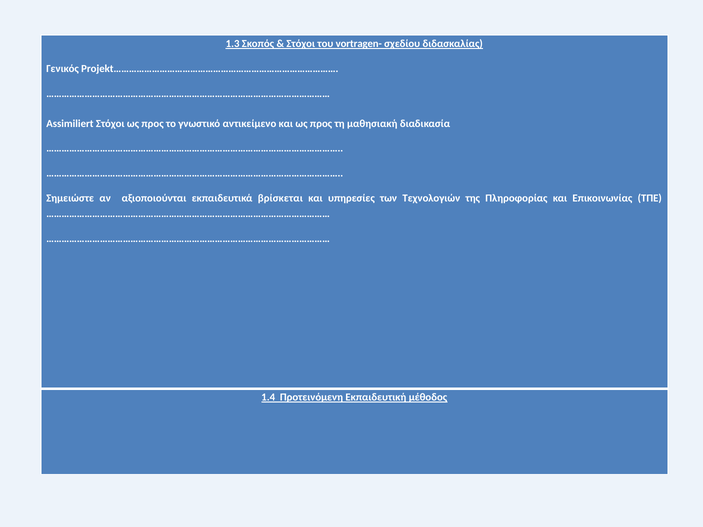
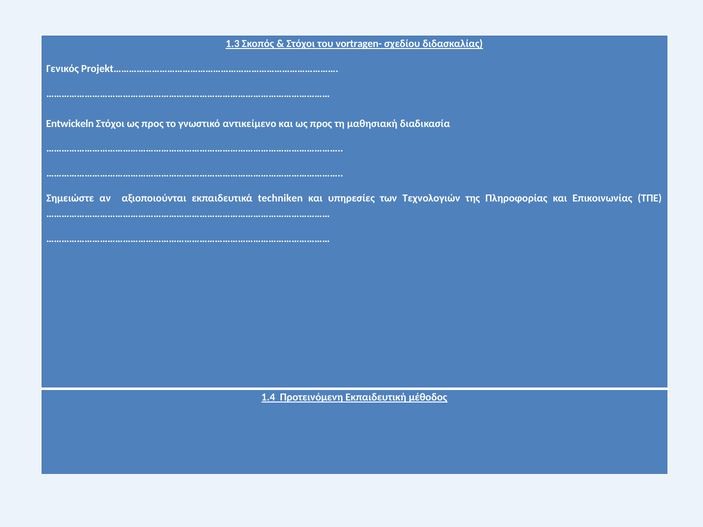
Assimiliert: Assimiliert -> Entwickeln (70, 124)
βρίσκεται: βρίσκεται -> techniken (280, 198)
